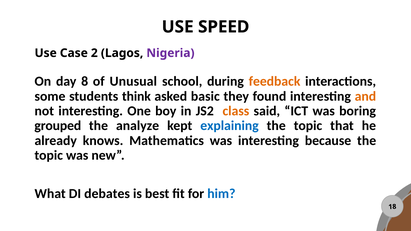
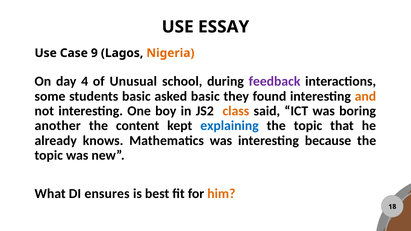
SPEED: SPEED -> ESSAY (224, 27)
2: 2 -> 9 (94, 53)
Nigeria colour: purple -> orange (170, 53)
8: 8 -> 4 (85, 81)
feedback colour: orange -> purple (275, 81)
students think: think -> basic (136, 96)
grouped: grouped -> another (58, 126)
analyze: analyze -> content (138, 126)
debates: debates -> ensures (107, 194)
him colour: blue -> orange (221, 194)
